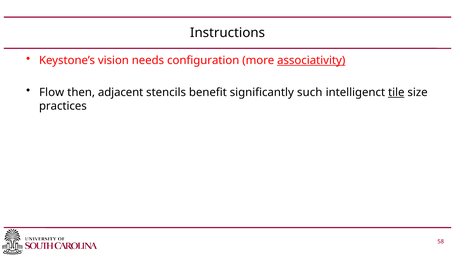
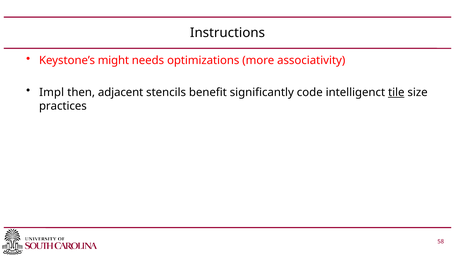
vision: vision -> might (113, 61)
configuration: configuration -> optimizations (203, 61)
associativity underline: present -> none (311, 61)
Flow: Flow -> Impl (52, 93)
such: such -> code (310, 93)
